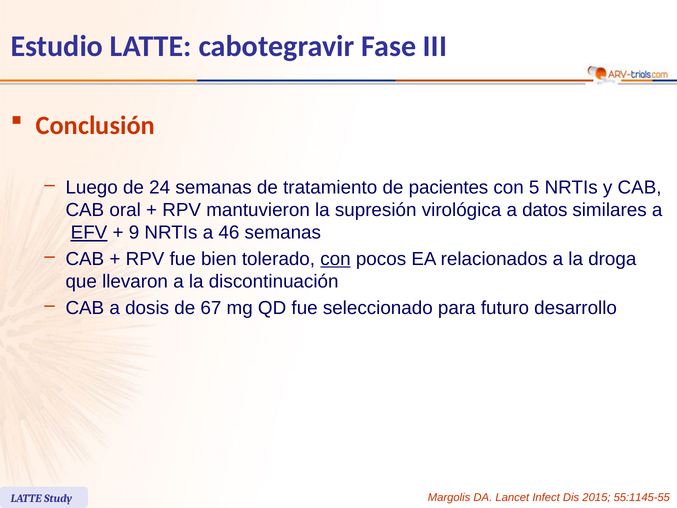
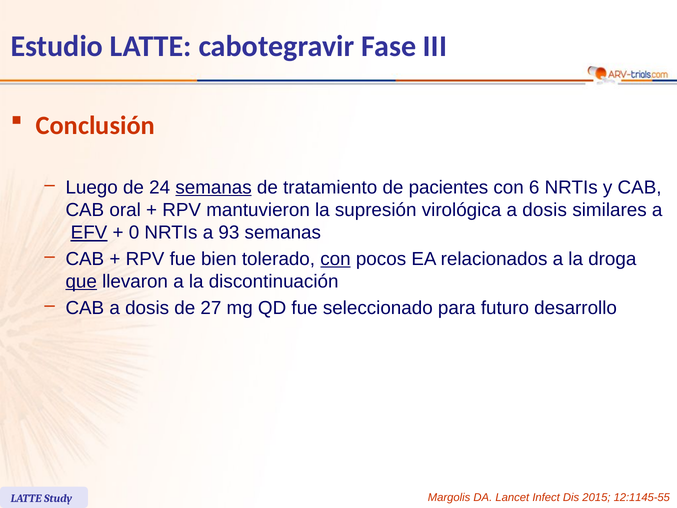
semanas underline: none -> present (214, 187)
5: 5 -> 6 (534, 187)
virológica a datos: datos -> dosis (545, 210)
9: 9 -> 0 (134, 232)
46: 46 -> 93 (229, 232)
que underline: none -> present (81, 281)
67: 67 -> 27 (211, 308)
55:1145-55: 55:1145-55 -> 12:1145-55 (642, 497)
